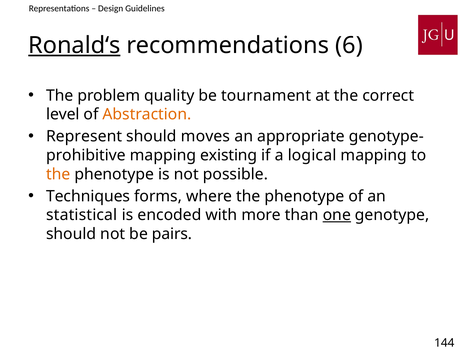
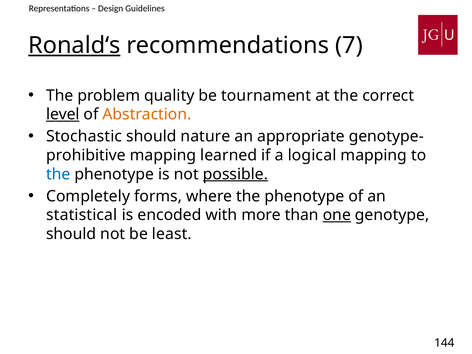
6: 6 -> 7 (349, 45)
level underline: none -> present (63, 114)
Represent: Represent -> Stochastic (84, 136)
moves: moves -> nature (205, 136)
existing: existing -> learned (229, 155)
the colour: orange -> blue (58, 174)
possible underline: none -> present (235, 174)
Techniques: Techniques -> Completely (88, 196)
pairs: pairs -> least (172, 234)
